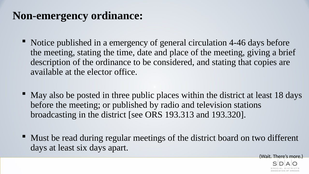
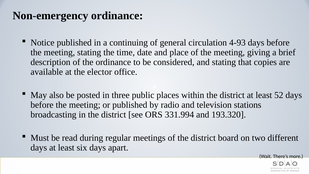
emergency: emergency -> continuing (129, 43)
4-46: 4-46 -> 4-93 (237, 43)
18: 18 -> 52 (279, 95)
193.313: 193.313 -> 331.994 (179, 114)
